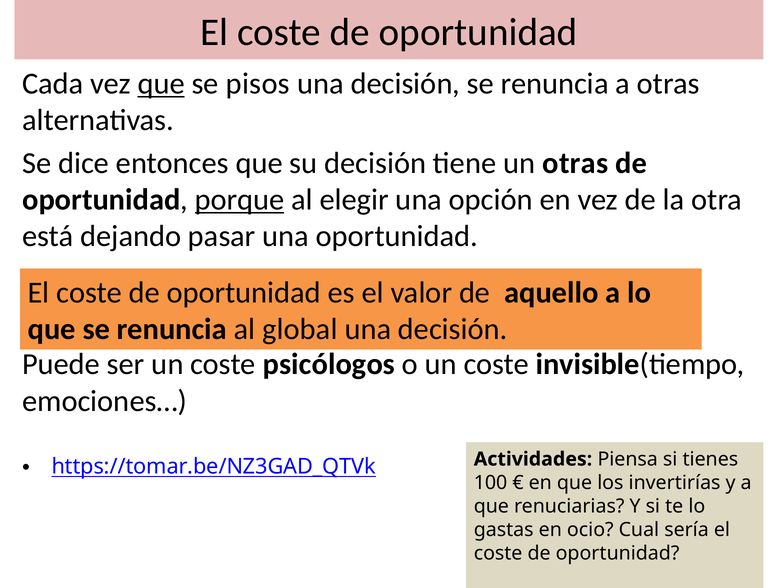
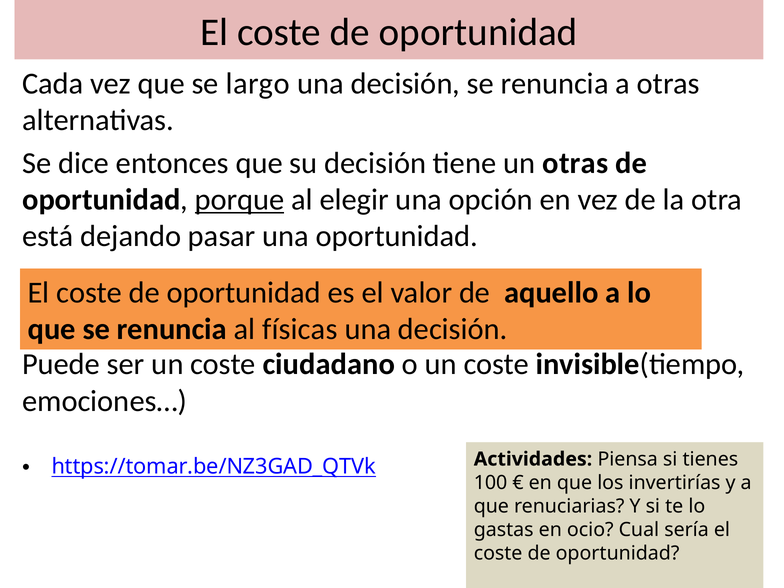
que underline: present -> none (161, 84)
pisos: pisos -> largo (258, 84)
global: global -> físicas (300, 329)
psicólogos: psicólogos -> ciudadano (329, 364)
